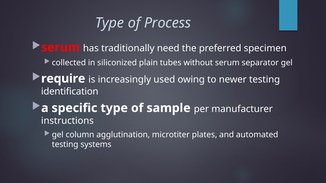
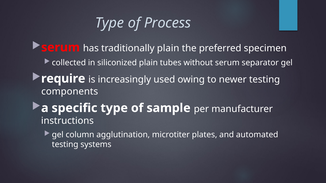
traditionally need: need -> plain (168, 48)
identification: identification -> components (70, 92)
